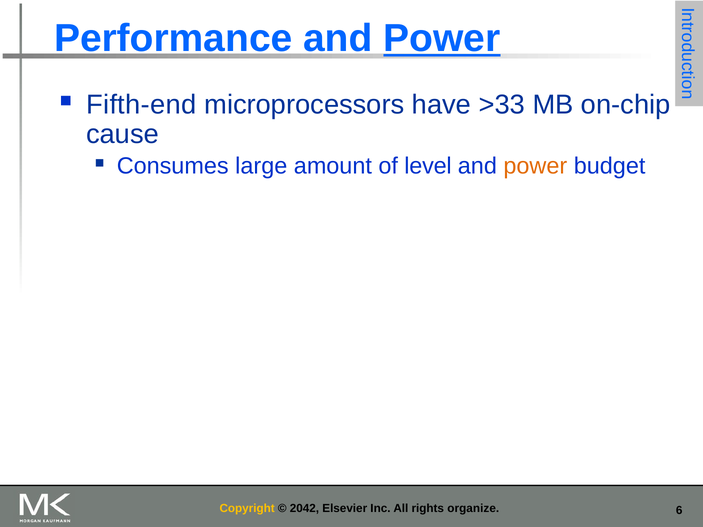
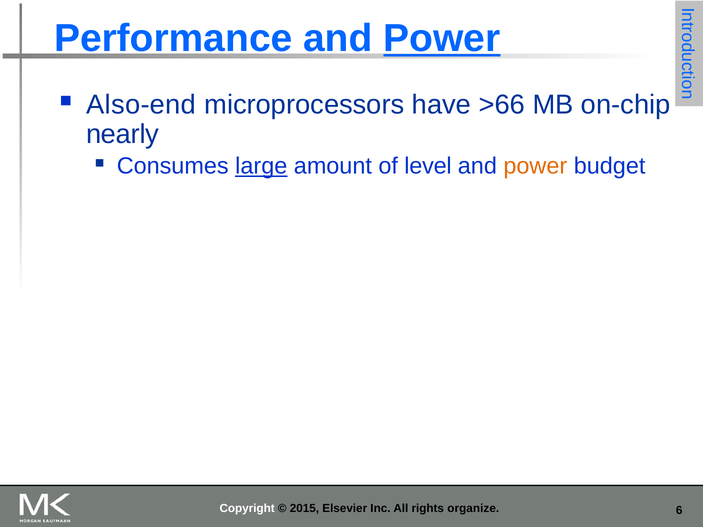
Fifth-end: Fifth-end -> Also-end (141, 105)
>33: >33 -> >66 (502, 105)
cause: cause -> nearly (123, 134)
large underline: none -> present (261, 166)
Copyright colour: yellow -> white (247, 508)
2042: 2042 -> 2015 (304, 508)
